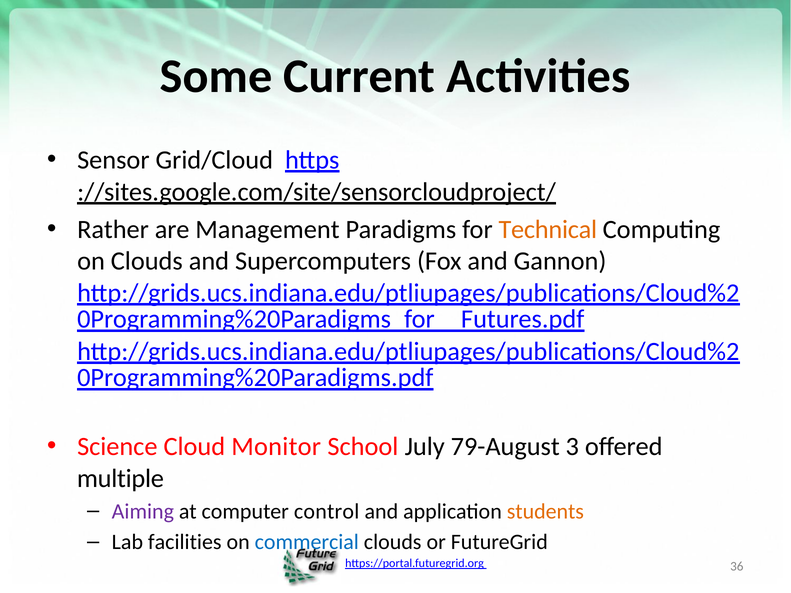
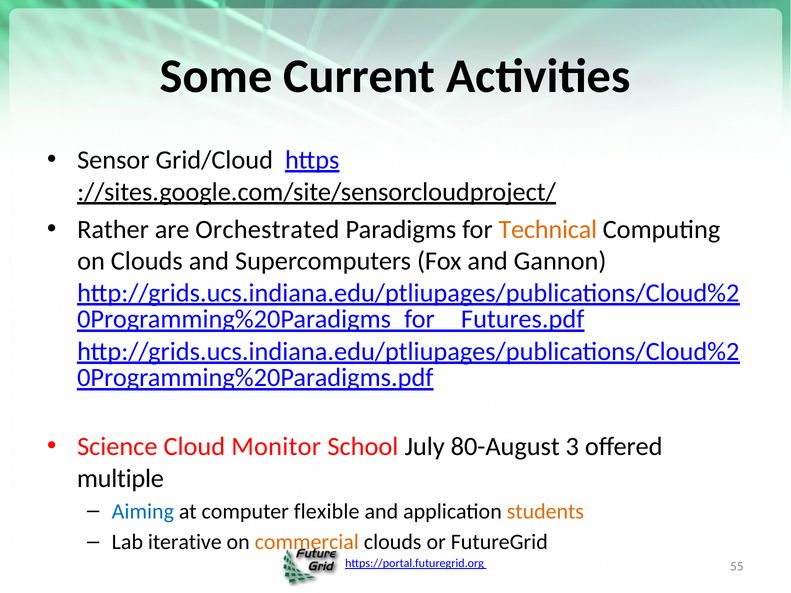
Management: Management -> Orchestrated (267, 230)
79-August: 79-August -> 80-August (505, 447)
Aiming colour: purple -> blue (143, 512)
control: control -> flexible (327, 512)
facilities: facilities -> iterative (185, 542)
commercial colour: blue -> orange (307, 542)
36: 36 -> 55 (737, 566)
